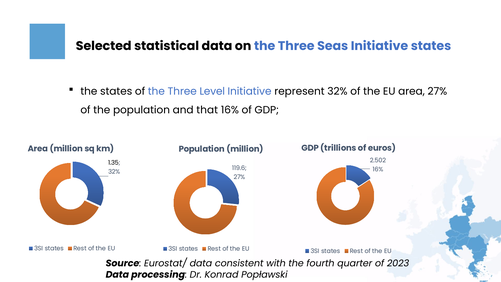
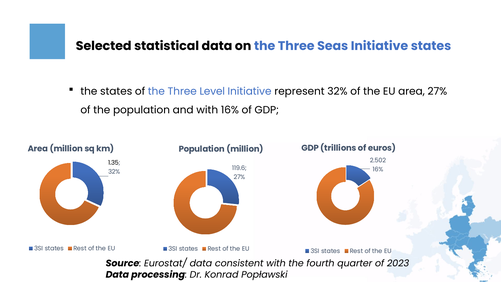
and that: that -> with (207, 110)
